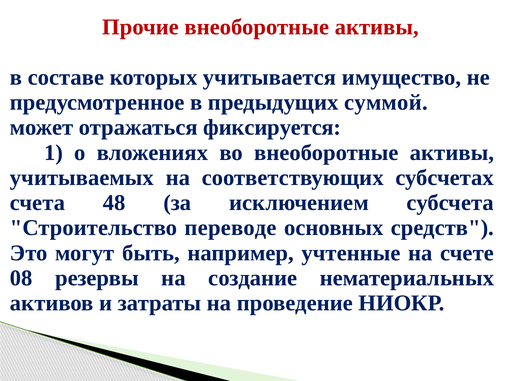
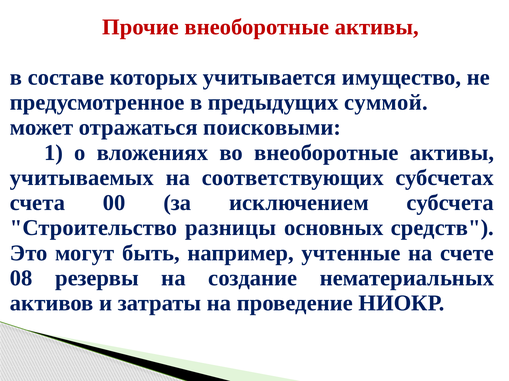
фиксируется: фиксируется -> поисковыми (272, 128)
48: 48 -> 00 (114, 203)
переводе: переводе -> разницы (231, 228)
